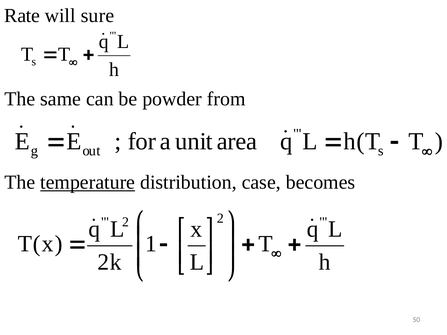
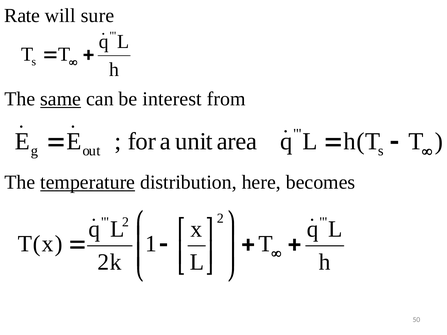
same underline: none -> present (61, 99)
powder: powder -> interest (172, 99)
case: case -> here (261, 182)
